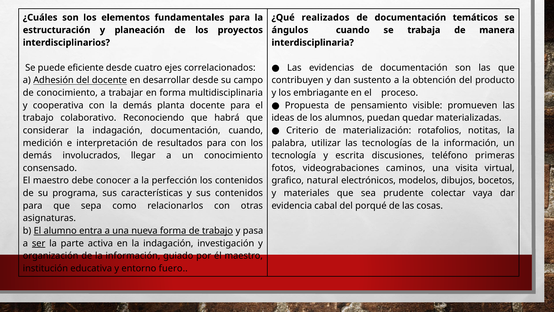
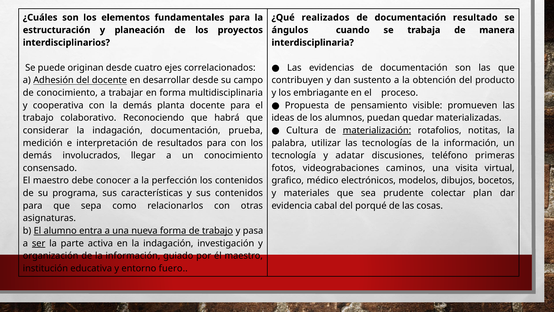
temáticos: temáticos -> resultado (475, 17)
eficiente: eficiente -> originan (86, 68)
Criterio: Criterio -> Cultura (302, 130)
materialización underline: none -> present (377, 130)
documentación cuando: cuando -> prueba (246, 130)
escrita: escrita -> adatar (350, 155)
natural: natural -> médico (323, 180)
vaya: vaya -> plan (483, 193)
